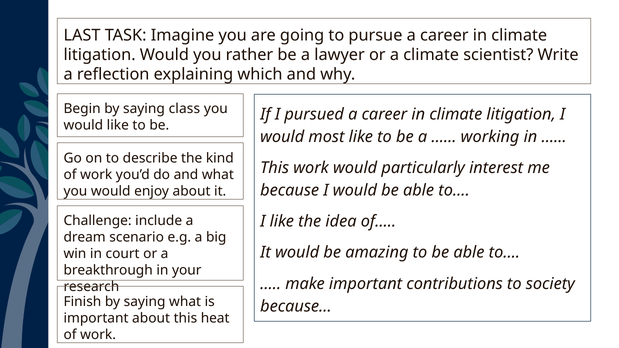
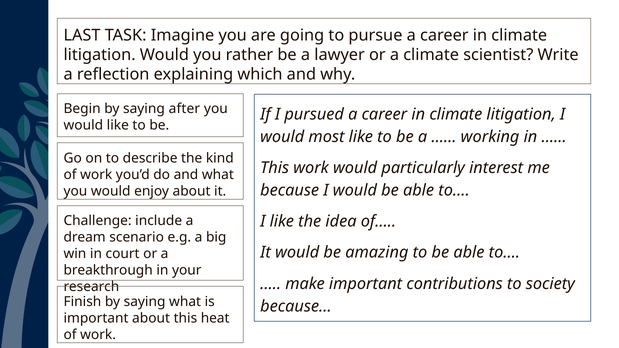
class: class -> after (184, 109)
